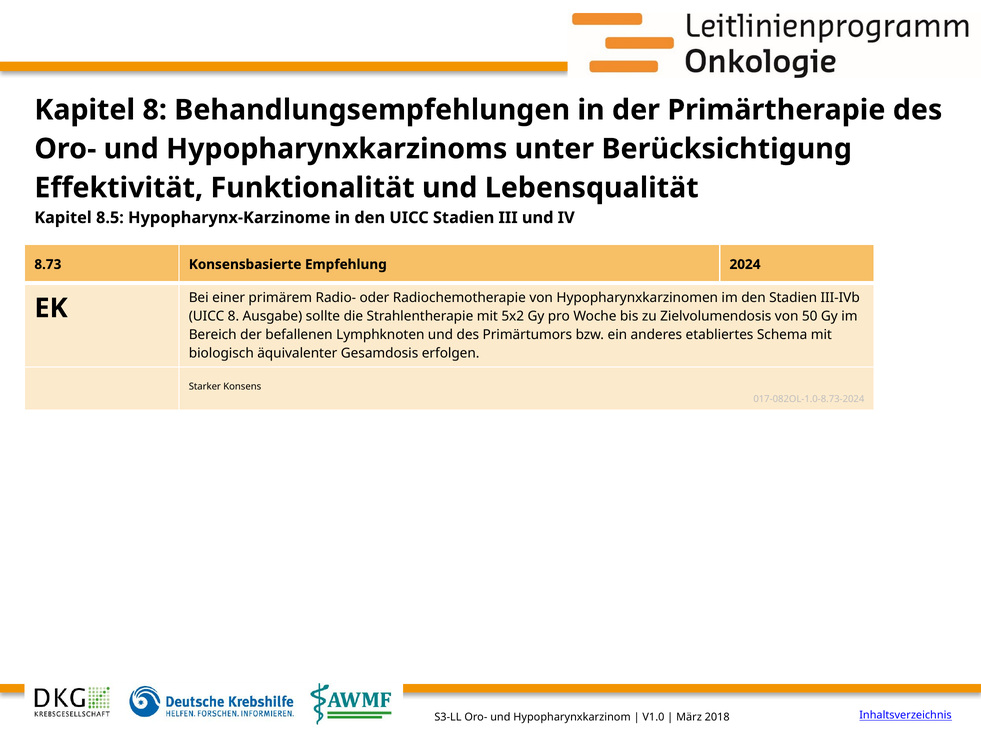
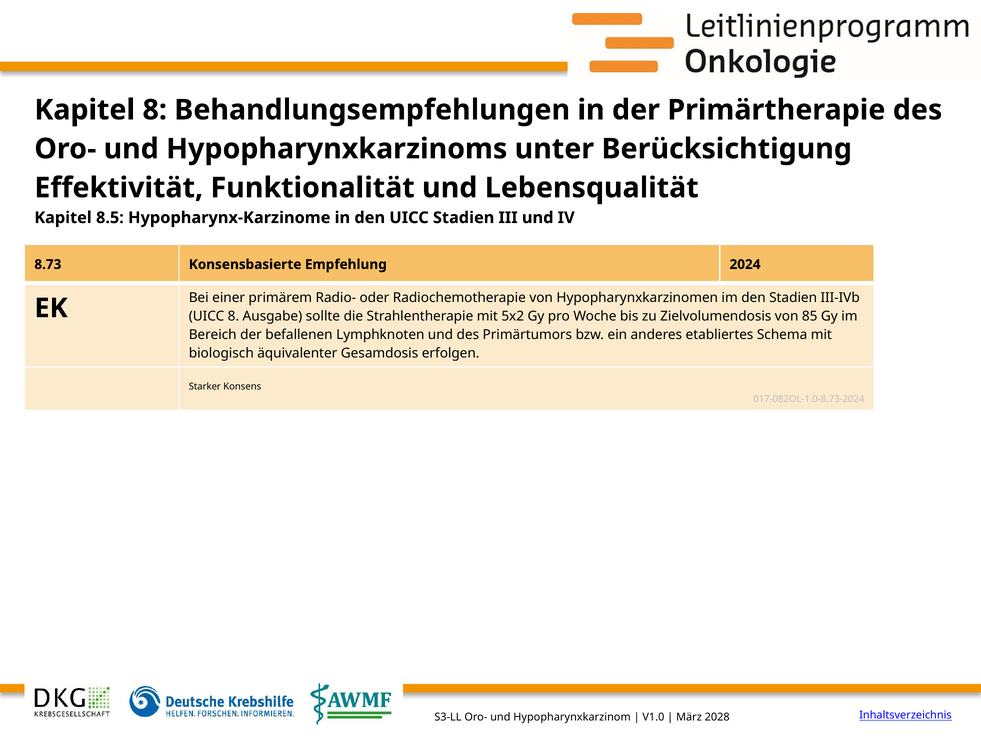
50: 50 -> 85 (810, 316)
2018: 2018 -> 2028 (717, 717)
